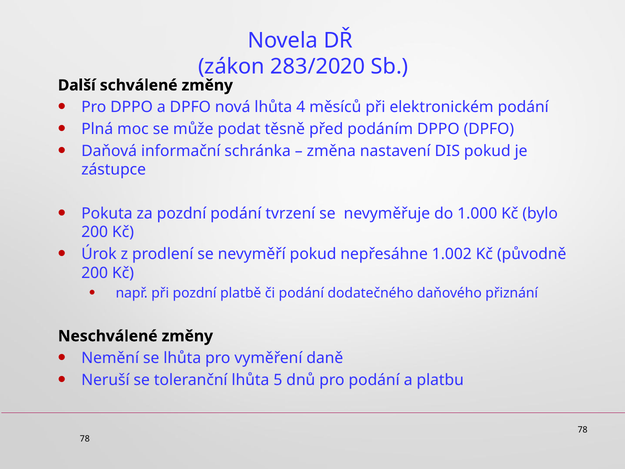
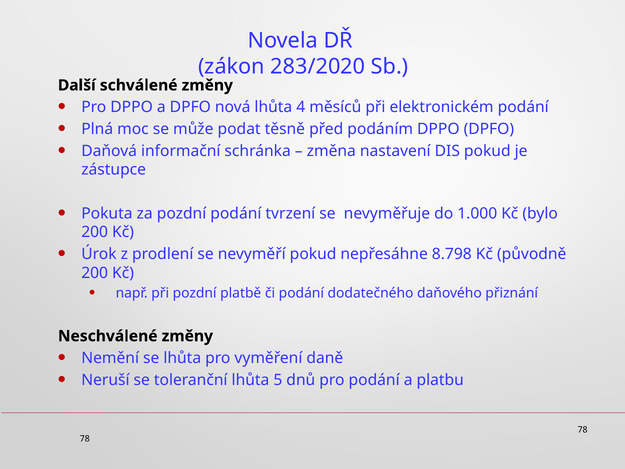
1.002: 1.002 -> 8.798 (452, 254)
